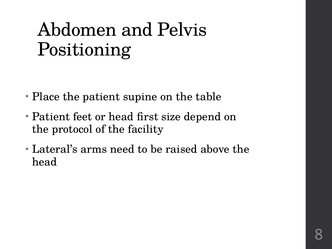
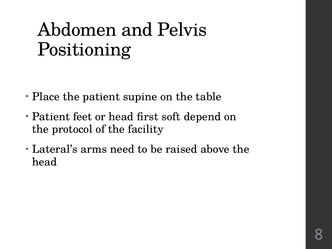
size: size -> soft (171, 117)
